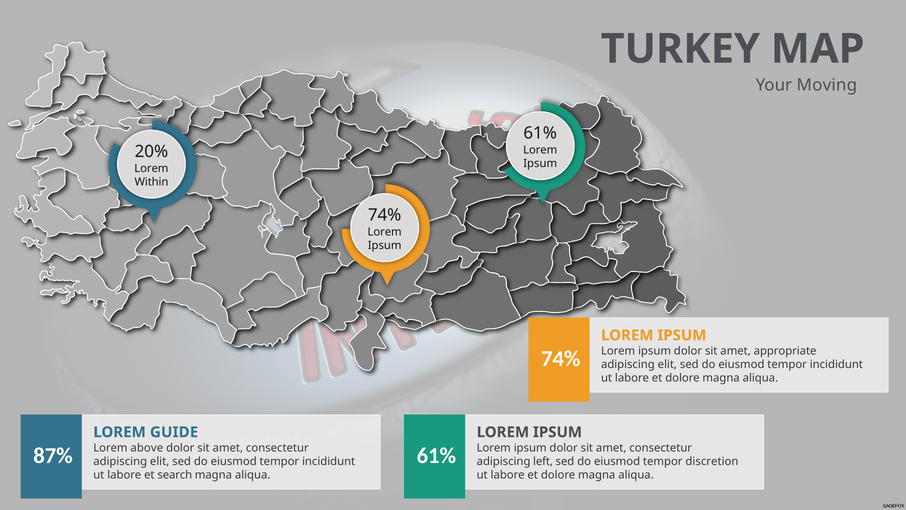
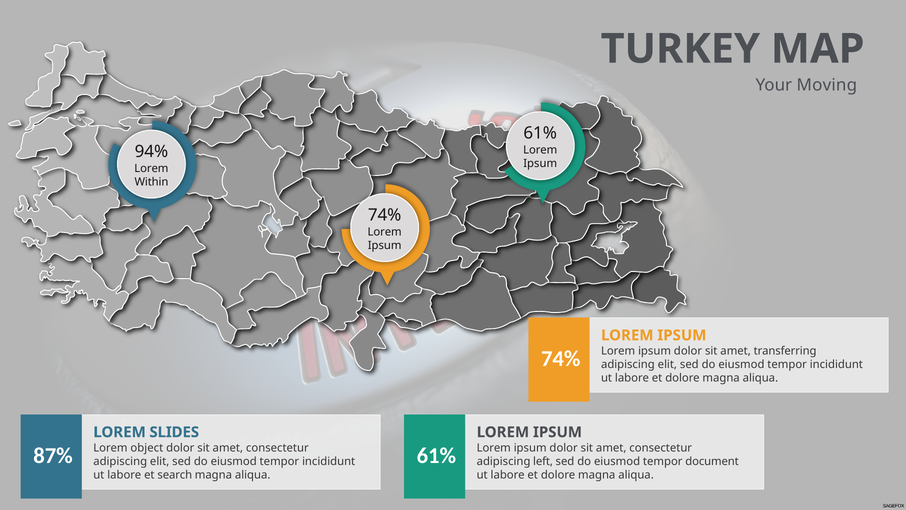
20%: 20% -> 94% (151, 152)
appropriate: appropriate -> transferring (785, 351)
GUIDE: GUIDE -> SLIDES (174, 432)
above: above -> object (147, 447)
discretion: discretion -> document (712, 461)
